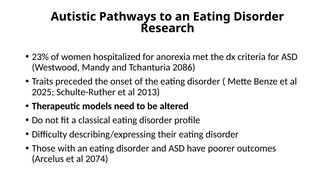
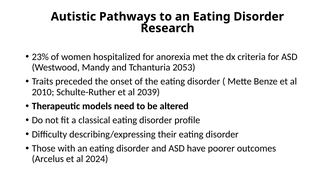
2086: 2086 -> 2053 (184, 67)
2025: 2025 -> 2010 (43, 92)
2013: 2013 -> 2039 (148, 92)
2074: 2074 -> 2024 (97, 159)
